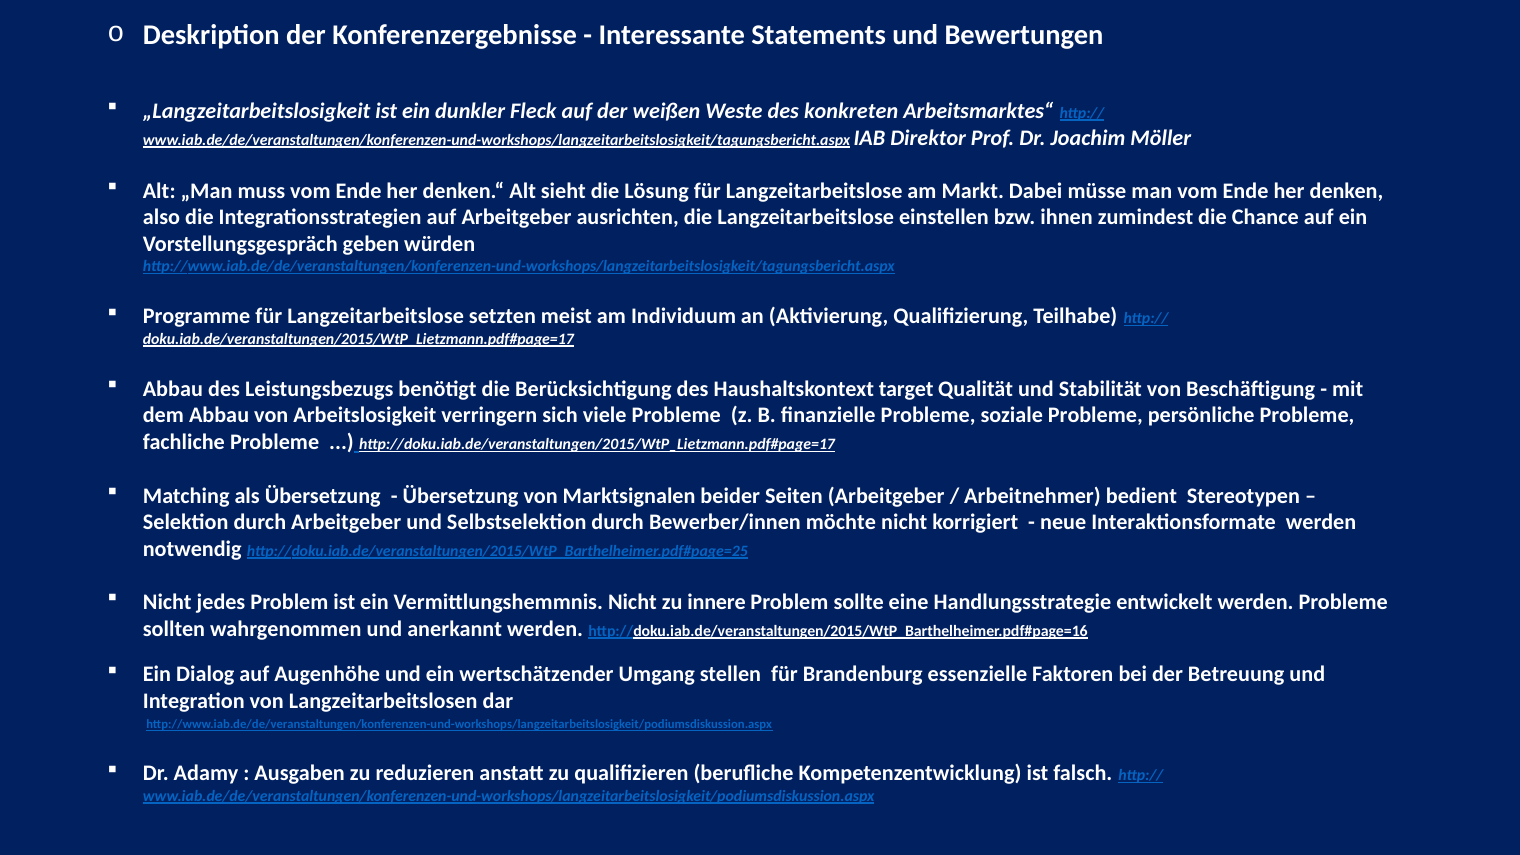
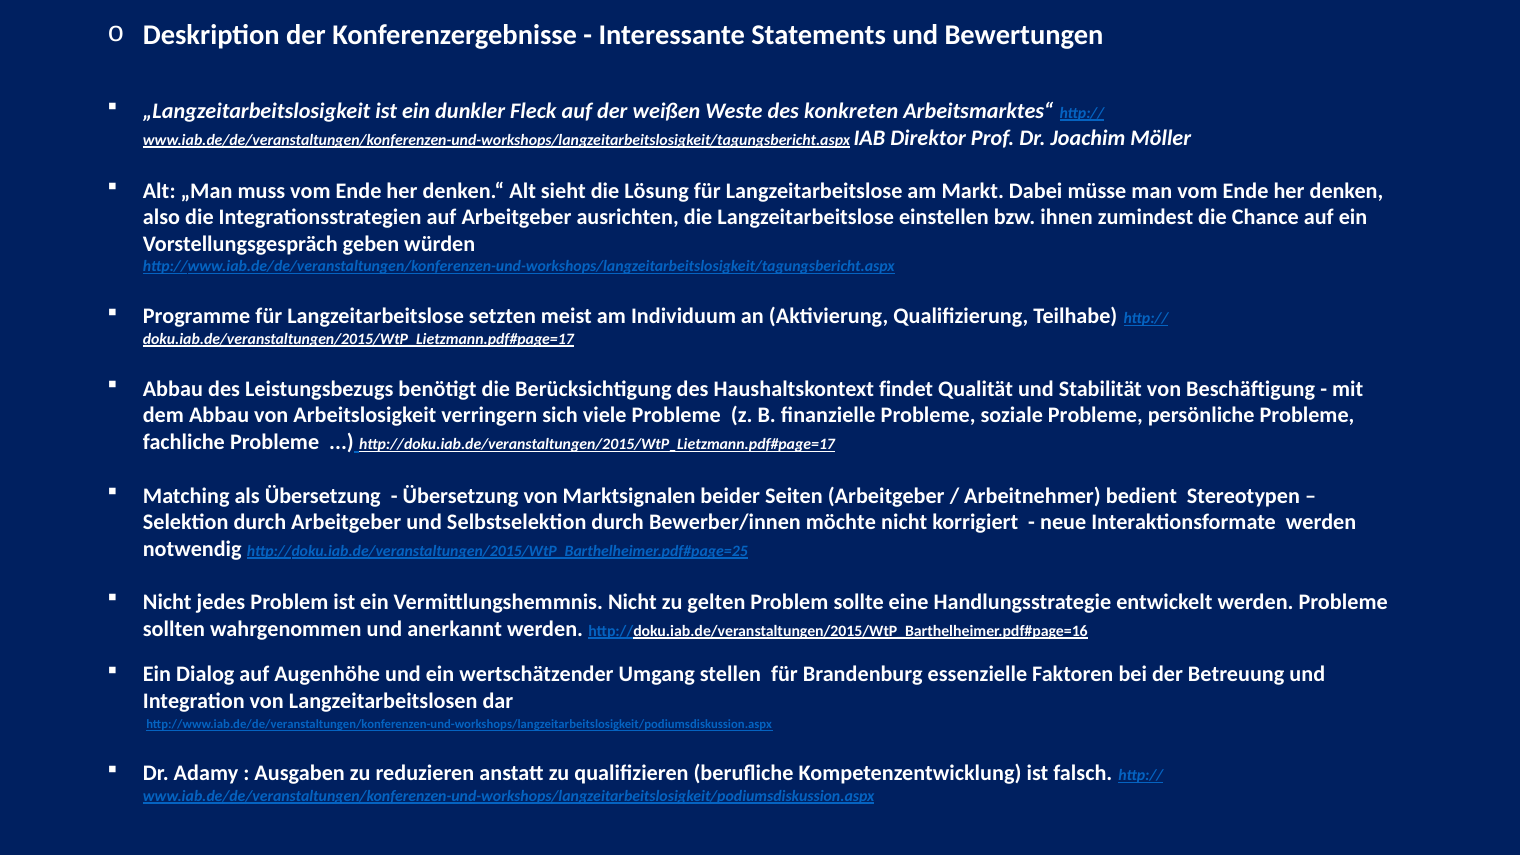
target: target -> findet (906, 389)
innere: innere -> gelten (716, 602)
